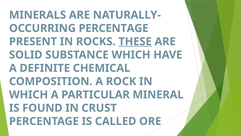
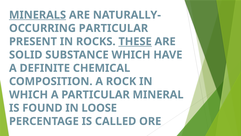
MINERALS underline: none -> present (38, 15)
OCCURRING PERCENTAGE: PERCENTAGE -> PARTICULAR (113, 28)
CRUST: CRUST -> LOOSE (99, 108)
